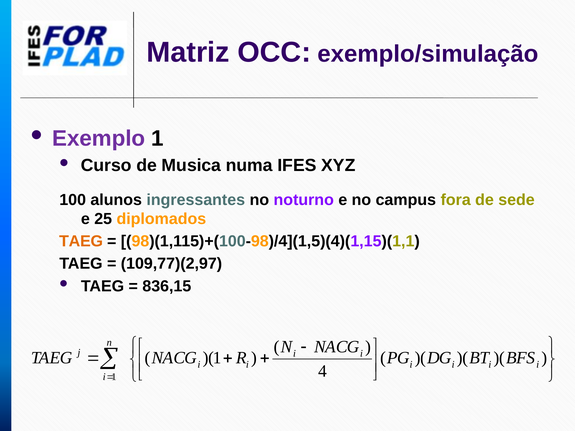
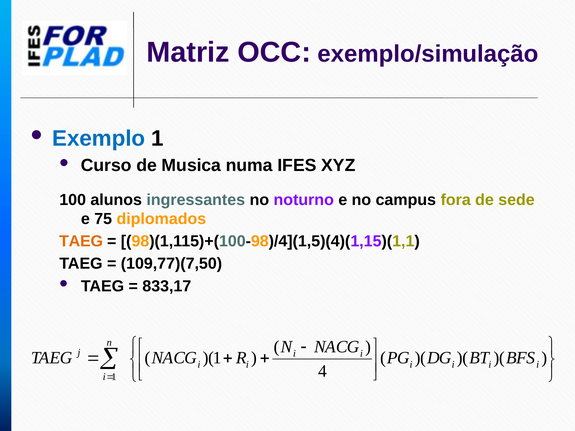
Exemplo colour: purple -> blue (99, 138)
25: 25 -> 75 (103, 219)
109,77)(2,97: 109,77)(2,97 -> 109,77)(7,50 (171, 264)
836,15: 836,15 -> 833,17 (167, 286)
